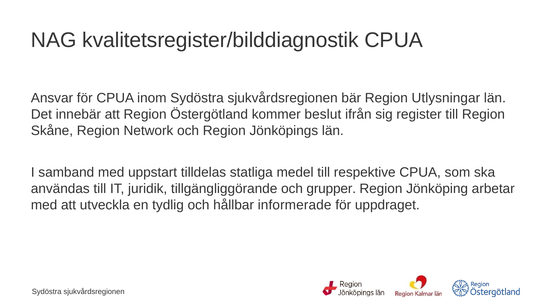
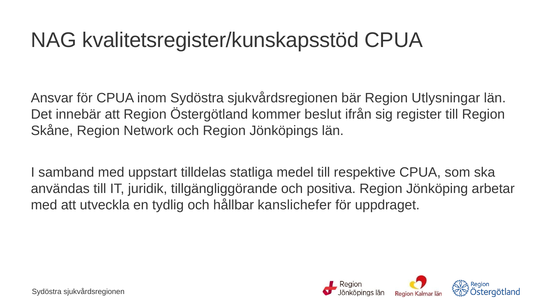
kvalitetsregister/bilddiagnostik: kvalitetsregister/bilddiagnostik -> kvalitetsregister/kunskapsstöd (221, 40)
grupper: grupper -> positiva (331, 188)
informerade: informerade -> kanslichefer (295, 205)
